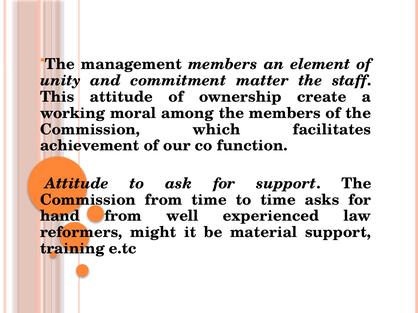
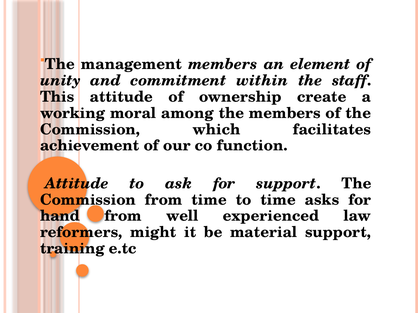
matter: matter -> within (262, 81)
